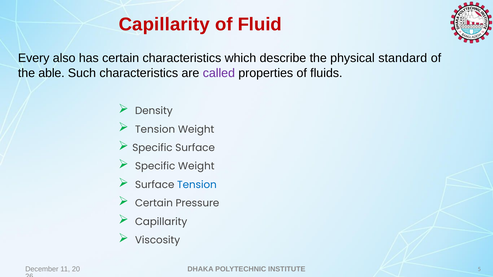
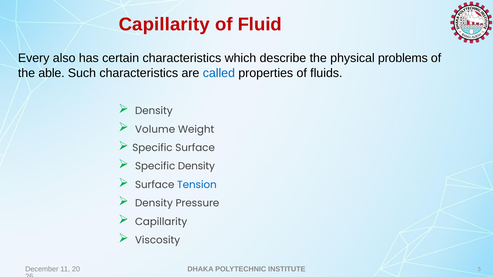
standard: standard -> problems (403, 58)
called colour: purple -> blue (219, 73)
Tension: Tension -> Volume (155, 129)
Specific Weight: Weight -> Density (196, 166)
Certain: Certain -> Density (154, 203)
